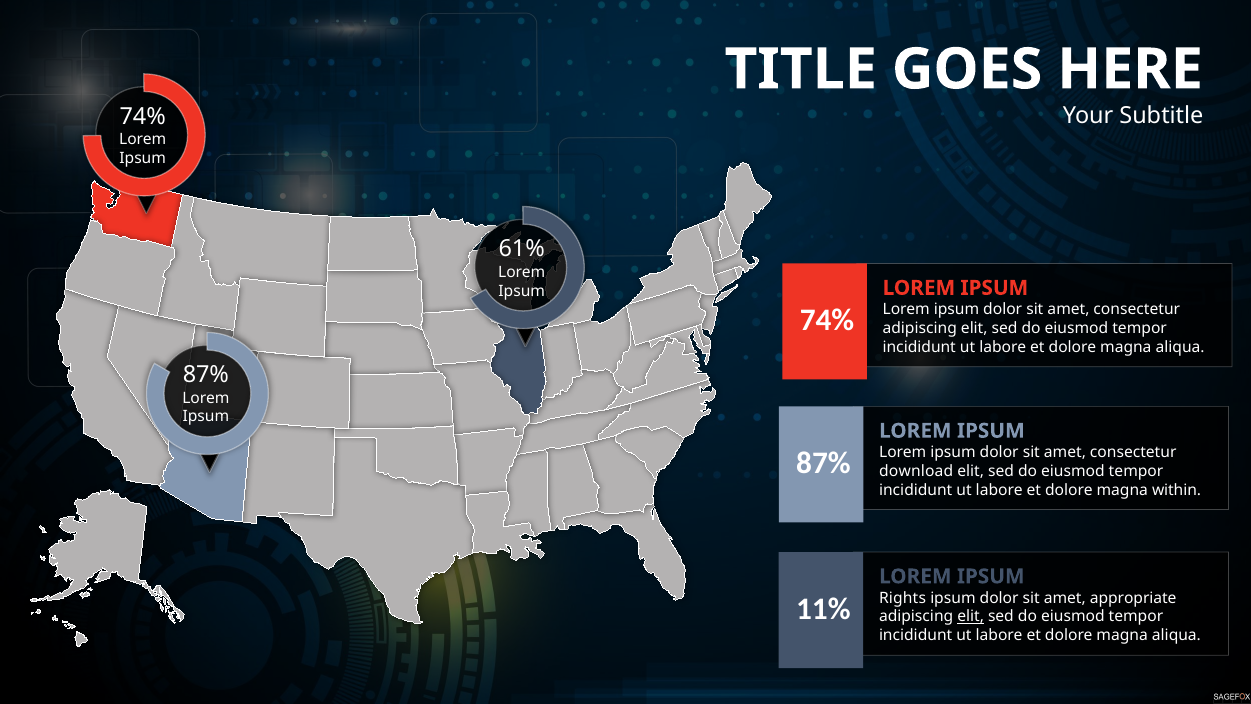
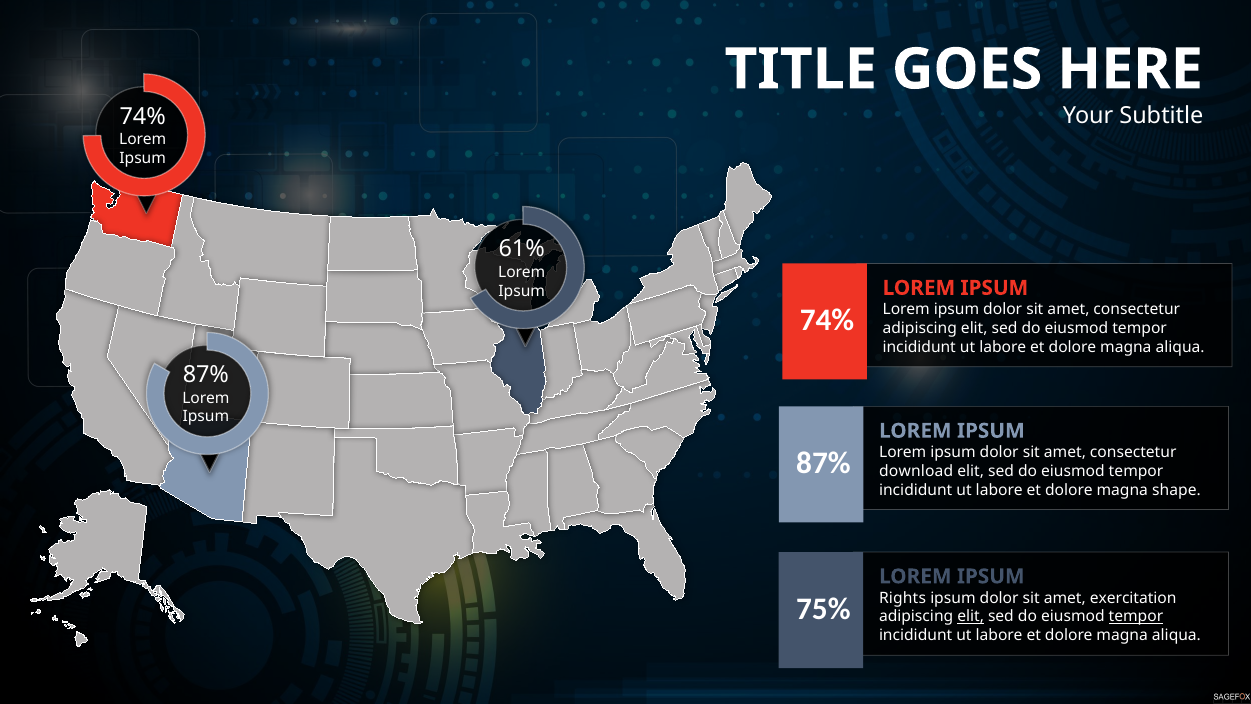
within: within -> shape (1176, 490)
appropriate: appropriate -> exercitation (1133, 598)
11%: 11% -> 75% (823, 609)
tempor underline: none -> present (1136, 617)
